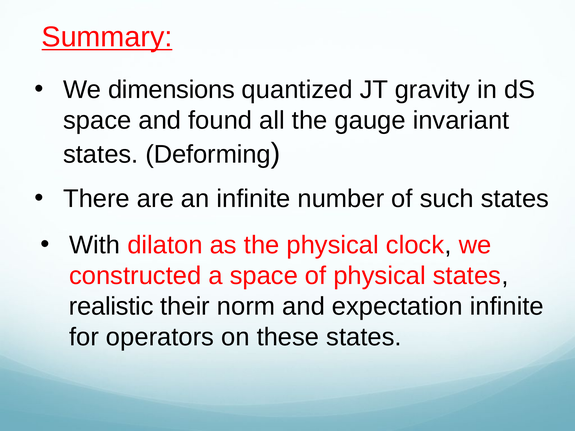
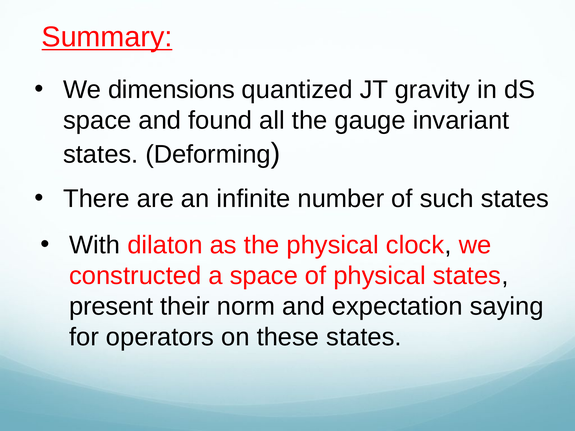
realistic: realistic -> present (111, 307)
expectation infinite: infinite -> saying (507, 307)
